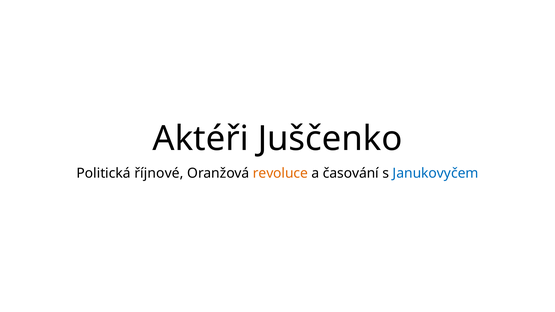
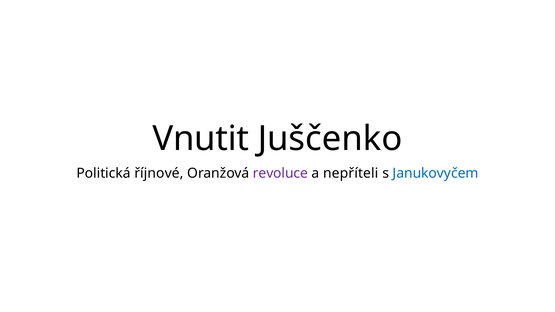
Aktéři: Aktéři -> Vnutit (201, 139)
revoluce colour: orange -> purple (281, 173)
časování: časování -> nepříteli (351, 173)
